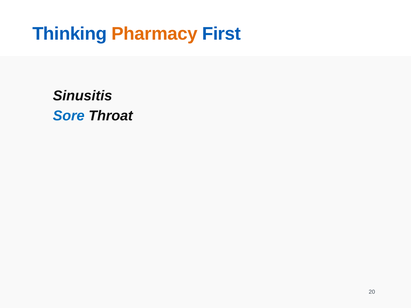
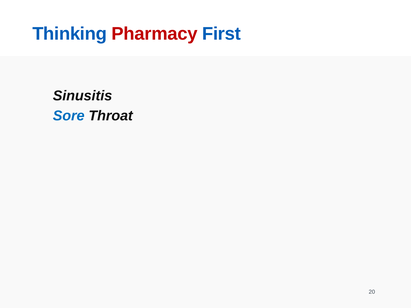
Pharmacy colour: orange -> red (155, 34)
